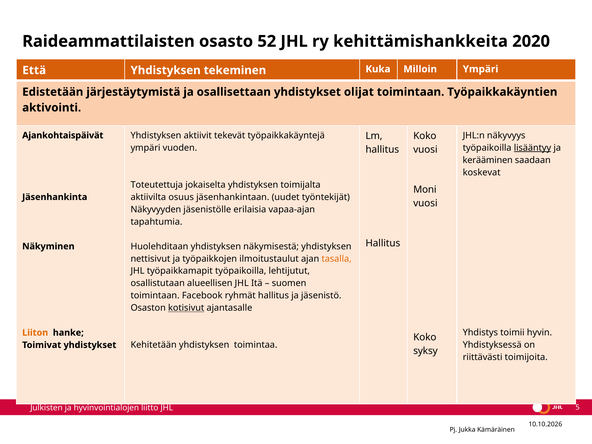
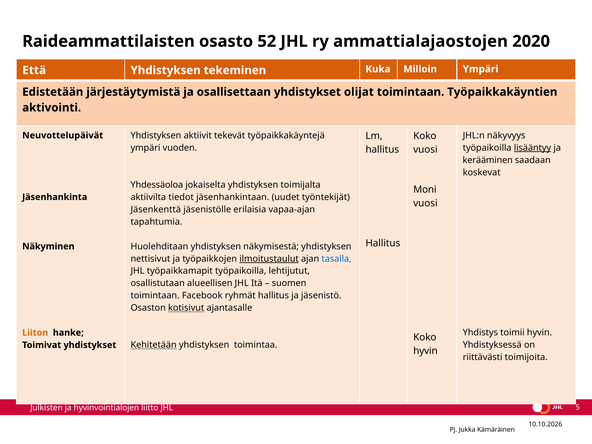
kehittämishankkeita: kehittämishankkeita -> ammattialajaostojen (420, 41)
Ajankohtaispäivät: Ajankohtaispäivät -> Neuvottelupäivät (63, 135)
Toteutettuja: Toteutettuja -> Yhdessäoloa (157, 185)
osuus: osuus -> tiedot (181, 197)
Näkyvyyden: Näkyvyyden -> Jäsenkenttä (156, 209)
ilmoitustaulut underline: none -> present (269, 259)
tasalla colour: orange -> blue (337, 259)
Kehitetään underline: none -> present (154, 345)
syksy: syksy -> hyvin (425, 351)
